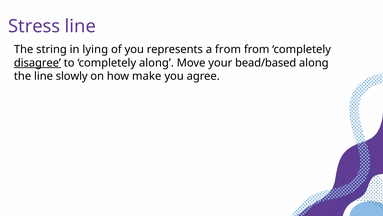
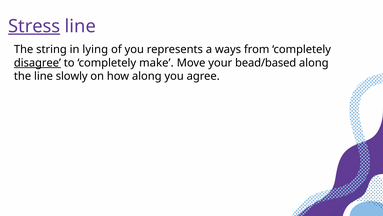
Stress underline: none -> present (34, 26)
a from: from -> ways (228, 49)
completely along: along -> make (156, 63)
how make: make -> along (147, 76)
